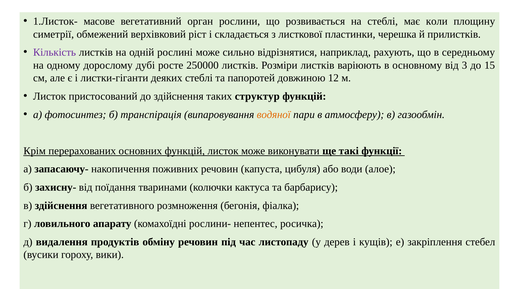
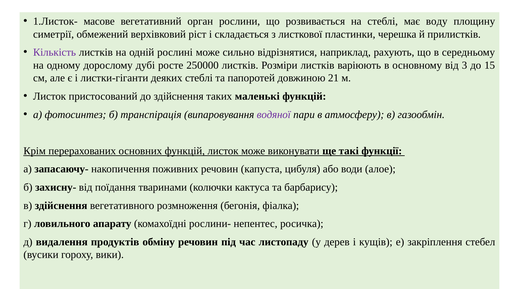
коли: коли -> воду (437, 21)
12: 12 -> 21 (333, 78)
структур: структур -> маленькі (257, 96)
водяної colour: orange -> purple (274, 115)
